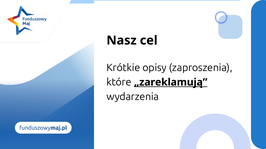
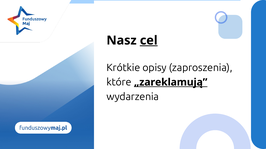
cel underline: none -> present (149, 41)
